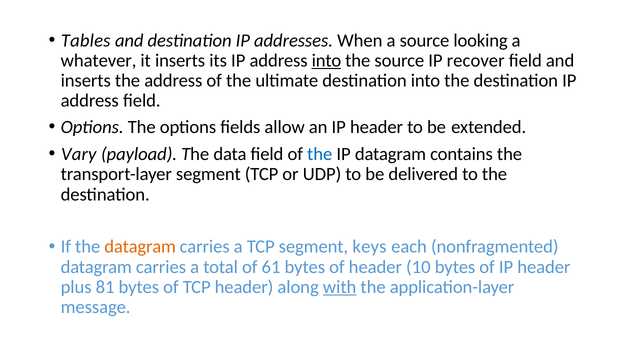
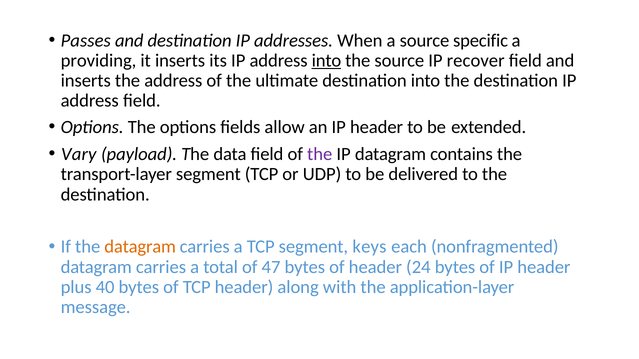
Tables: Tables -> Passes (86, 40)
looking: looking -> specific (481, 40)
whatever: whatever -> providing (99, 61)
the colour: blue -> purple (320, 154)
61: 61 -> 47 (271, 267)
10: 10 -> 24 (418, 267)
81: 81 -> 40 (105, 287)
with underline: present -> none (340, 287)
